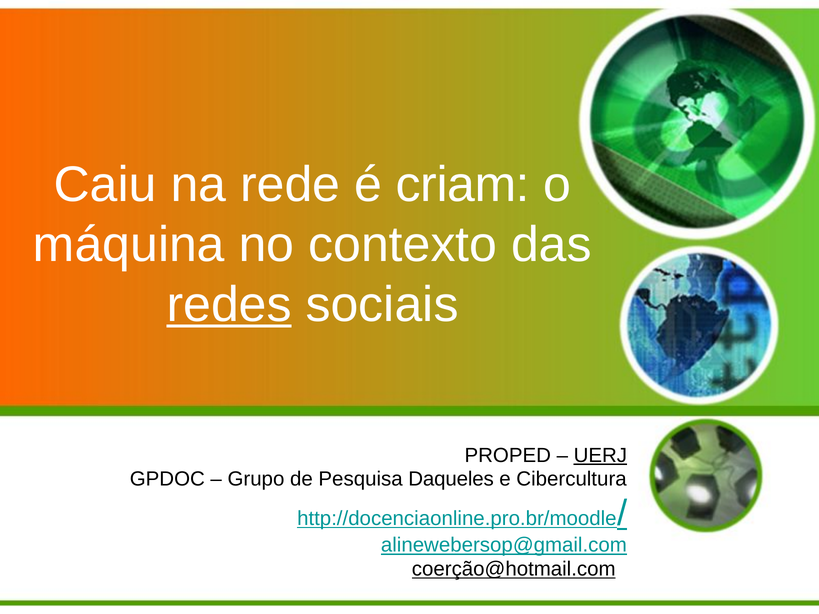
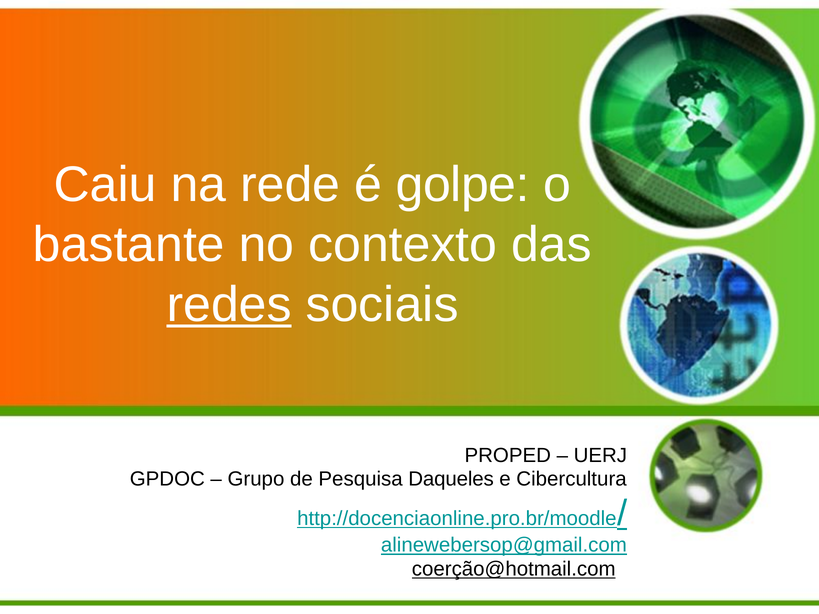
criam: criam -> golpe (463, 185)
máquina: máquina -> bastante (129, 245)
UERJ underline: present -> none (600, 456)
